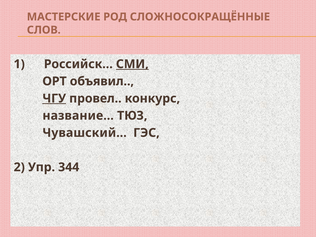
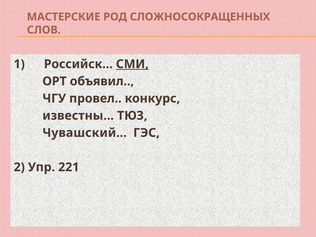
СЛОЖНОСОКРАЩЁННЫЕ: СЛОЖНОСОКРАЩЁННЫЕ -> СЛОЖНОСОКРАЩЕННЫХ (200, 17)
ЧГУ underline: present -> none (54, 98)
название…: название… -> известны… (78, 116)
344: 344 -> 221 (69, 167)
